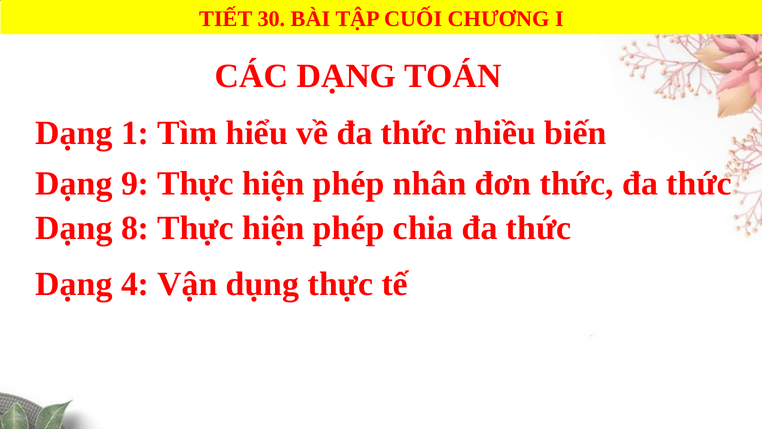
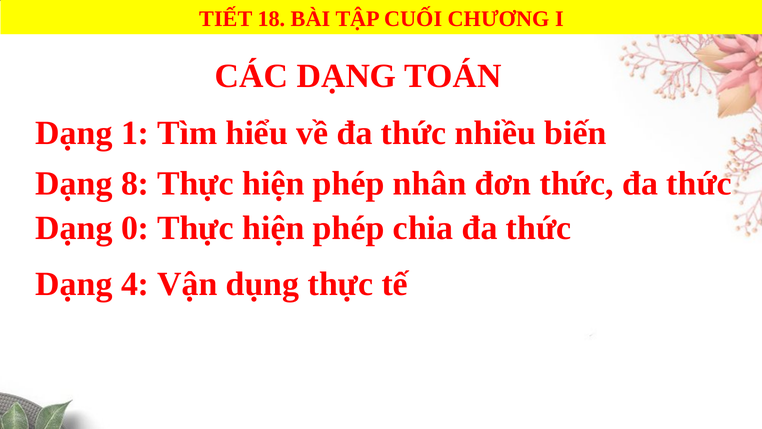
30: 30 -> 18 (271, 19)
9: 9 -> 8 (135, 184)
8: 8 -> 0 (135, 228)
